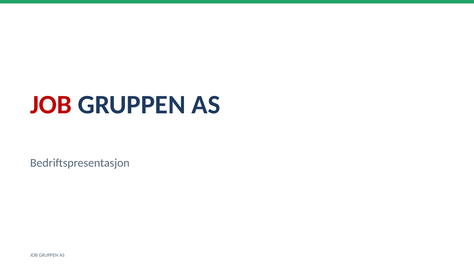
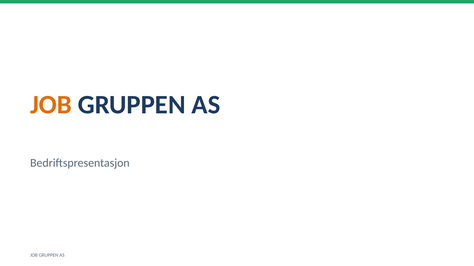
JOB colour: red -> orange (51, 105)
